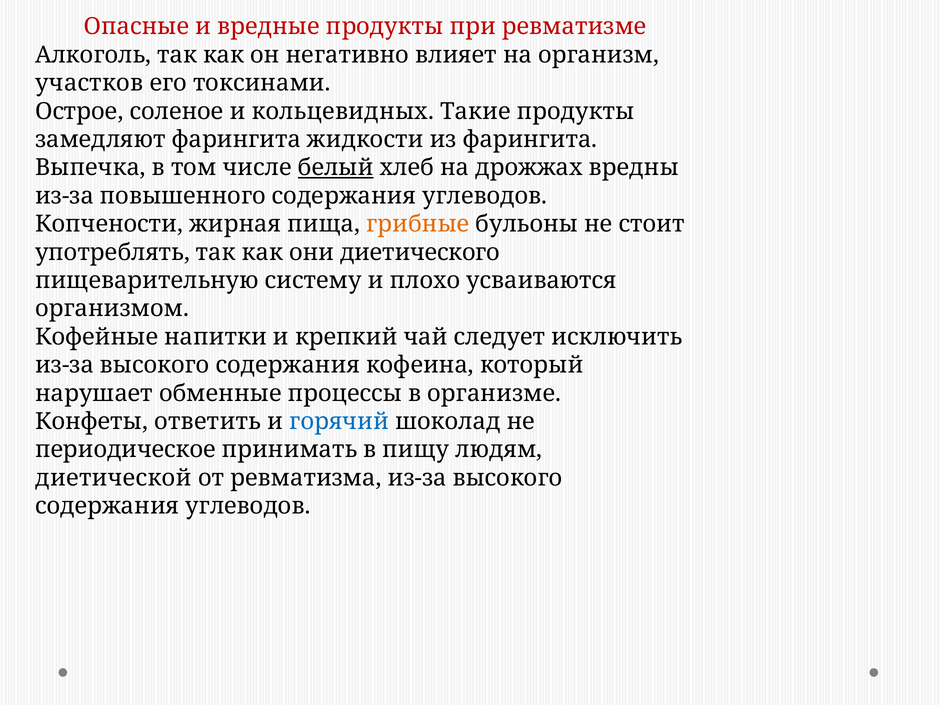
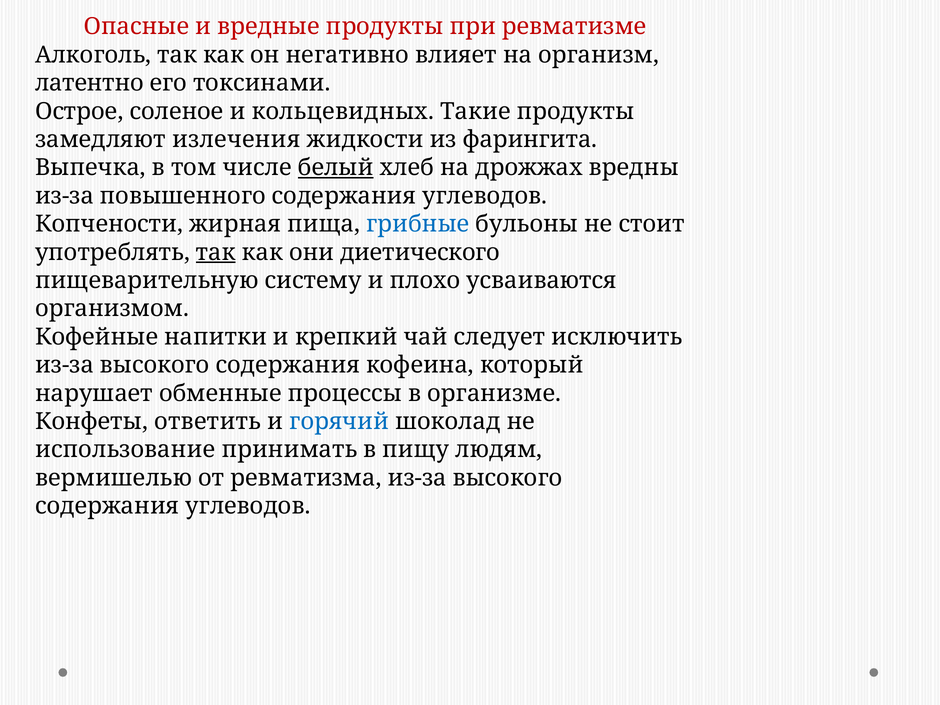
участков: участков -> латентно (89, 83)
замедляют фарингита: фарингита -> излечения (236, 139)
грибные colour: orange -> blue (418, 224)
так underline: none -> present (216, 252)
периодическое: периодическое -> использование (125, 450)
диетической: диетической -> вермишелью (114, 478)
